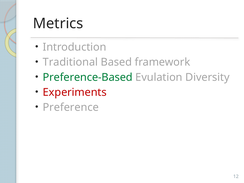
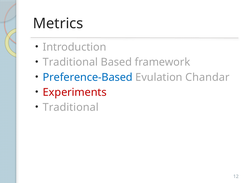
Preference-Based colour: green -> blue (88, 77)
Diversity: Diversity -> Chandar (207, 77)
Preference: Preference -> Traditional (71, 107)
